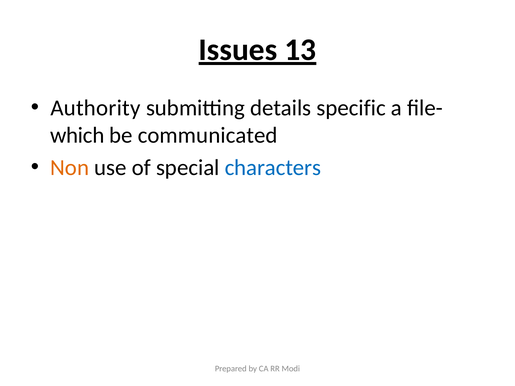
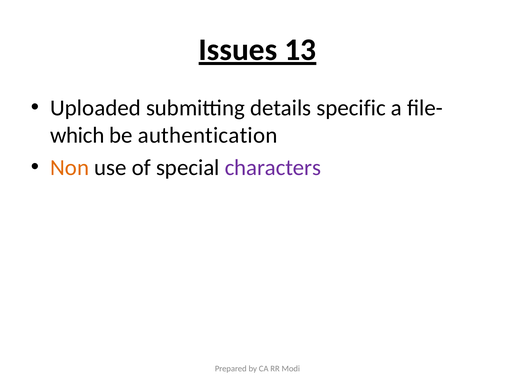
Authority: Authority -> Uploaded (96, 108)
communicated: communicated -> authentication (208, 136)
characters colour: blue -> purple (273, 168)
